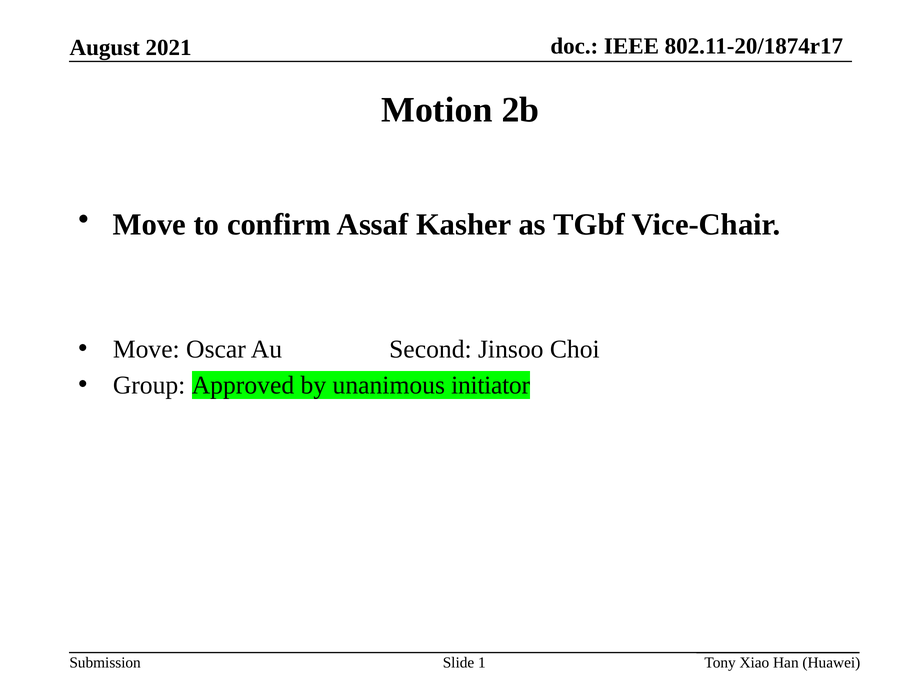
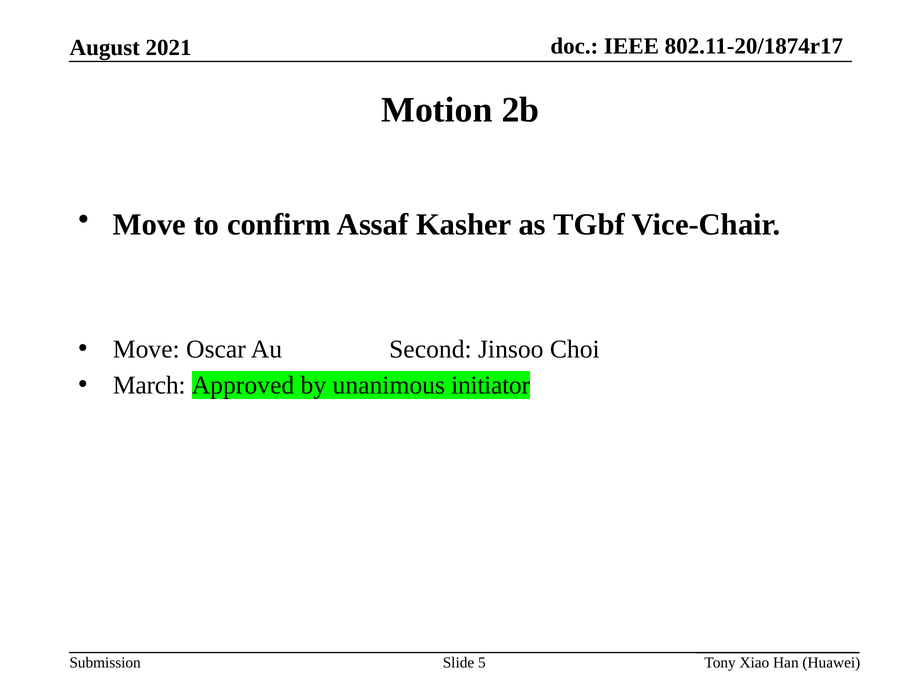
Group: Group -> March (149, 385)
1: 1 -> 5 (482, 662)
